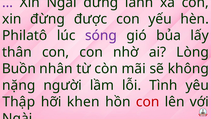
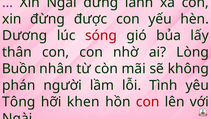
Philatô: Philatô -> Dương (25, 36)
sóng colour: purple -> red (101, 36)
nặng: nặng -> phán (19, 85)
Thập: Thập -> Tông (19, 102)
